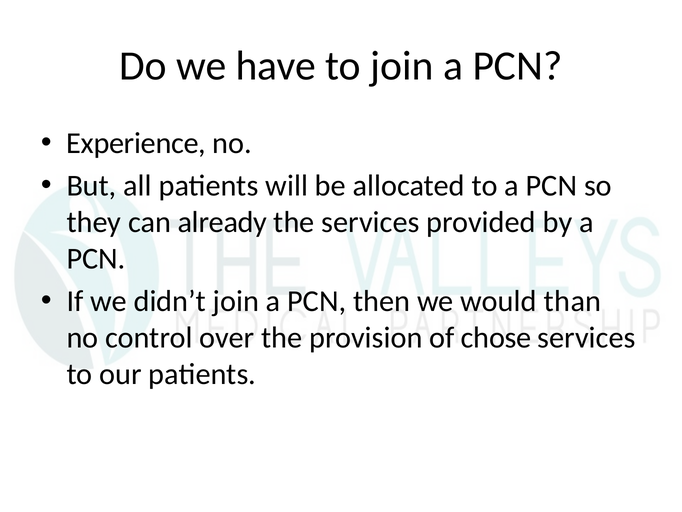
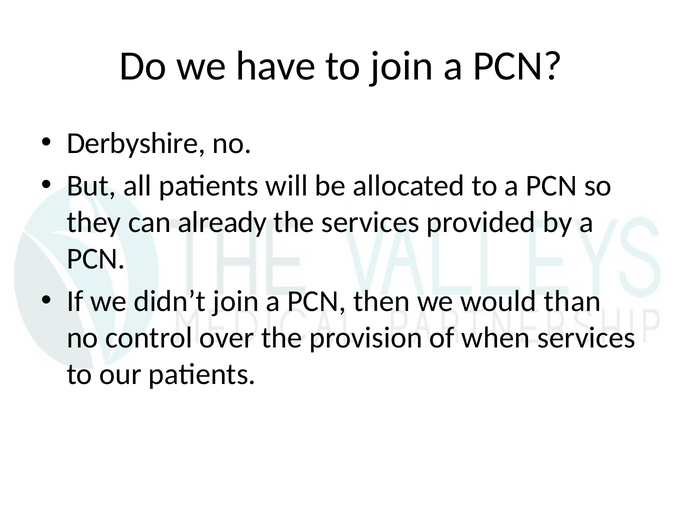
Experience: Experience -> Derbyshire (136, 143)
chose: chose -> when (496, 337)
